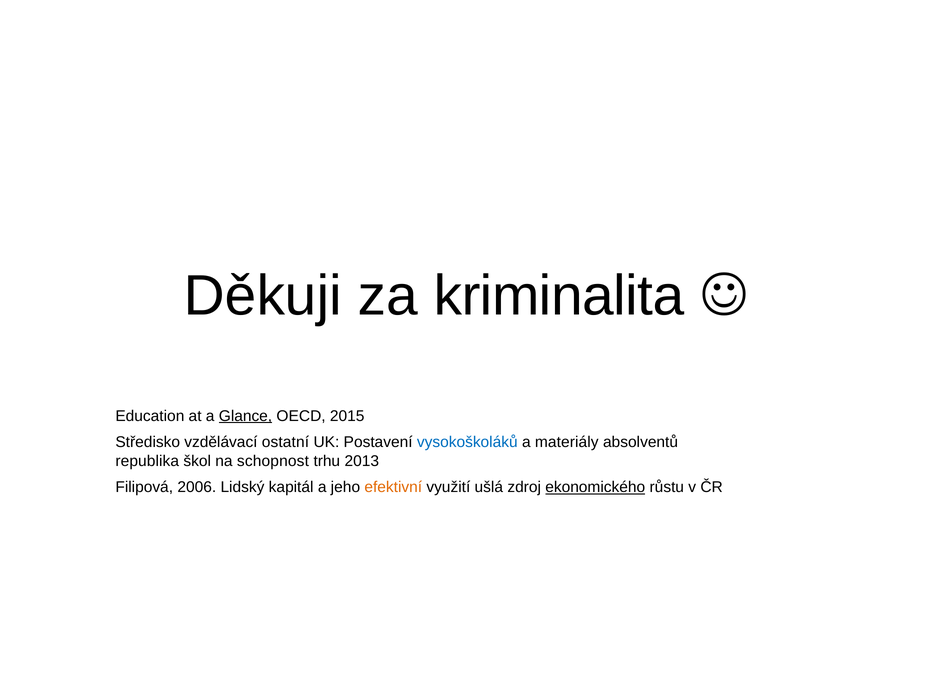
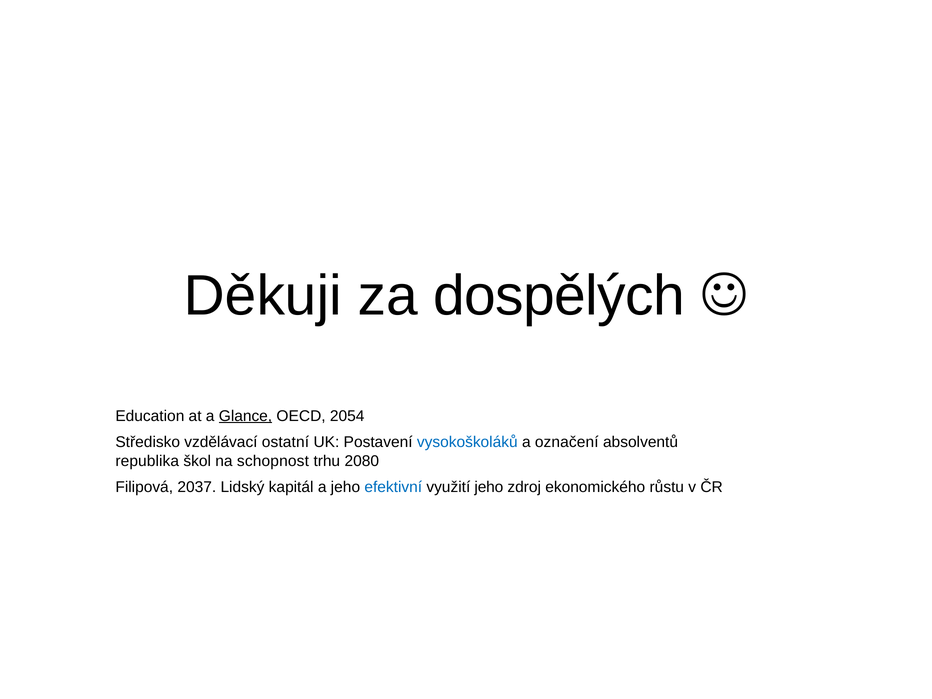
kriminalita: kriminalita -> dospělých (559, 296)
2015: 2015 -> 2054 (347, 416)
materiály: materiály -> označení (567, 442)
2013: 2013 -> 2080 (362, 461)
2006: 2006 -> 2037 (197, 487)
efektivní colour: orange -> blue (393, 487)
využití ušlá: ušlá -> jeho (489, 487)
ekonomického underline: present -> none (595, 487)
